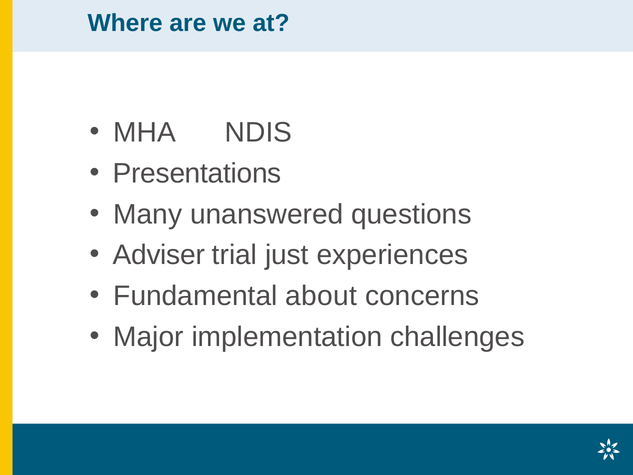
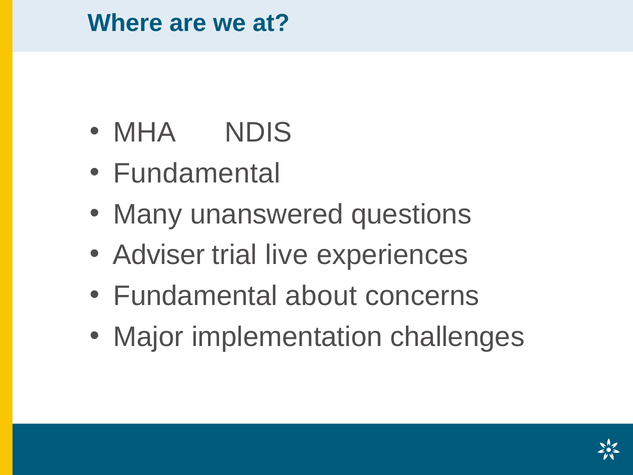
Presentations: Presentations -> Fundamental (197, 173)
just: just -> live (287, 255)
